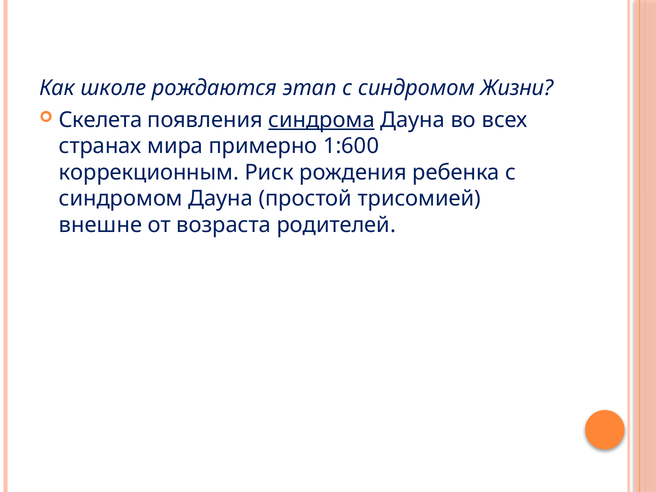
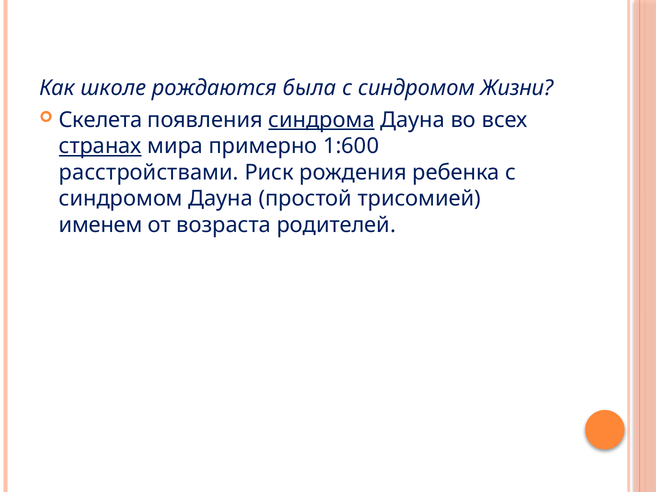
этап: этап -> была (309, 88)
странах underline: none -> present (100, 146)
коррекционным: коррекционным -> расстройствами (149, 172)
внешне: внешне -> именем (101, 225)
